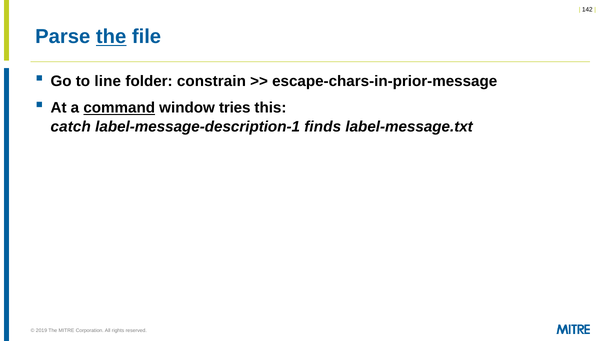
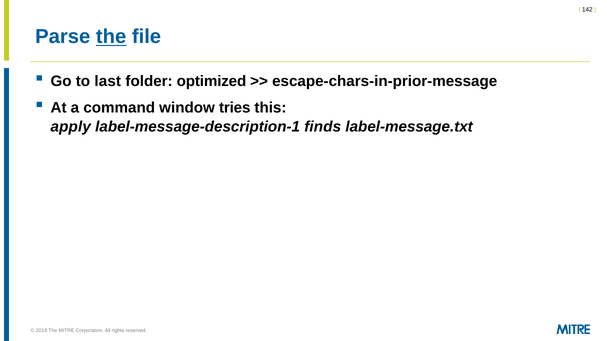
line: line -> last (108, 81)
constrain: constrain -> optimized (212, 81)
command underline: present -> none (119, 108)
catch: catch -> apply (71, 127)
